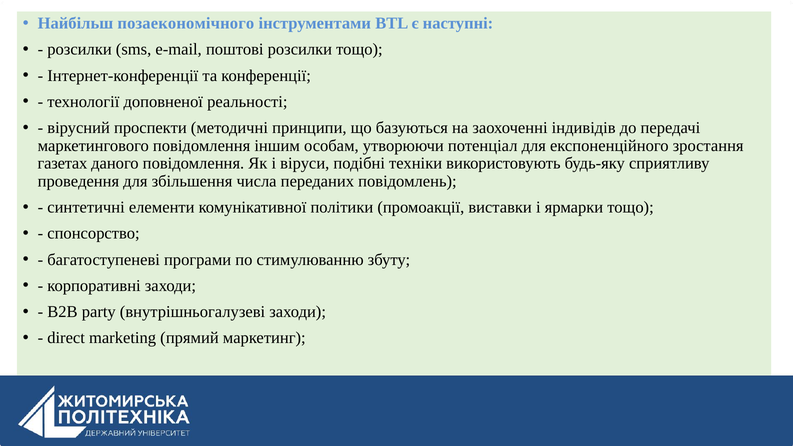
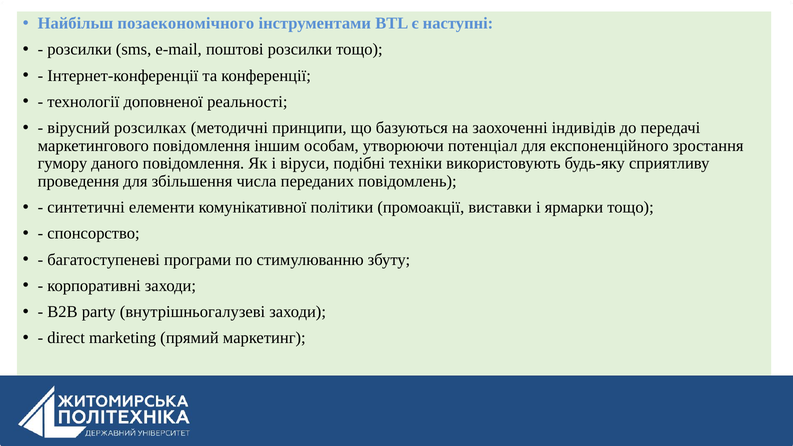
проспекти: проспекти -> розсилках (150, 128)
газетах: газетах -> гумору (62, 163)
